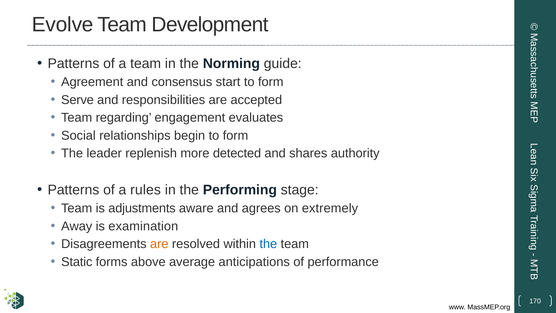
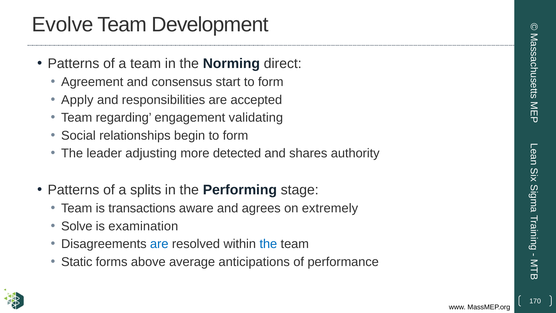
guide: guide -> direct (283, 64)
Serve: Serve -> Apply (77, 100)
evaluates: evaluates -> validating (256, 118)
replenish: replenish -> adjusting (151, 153)
rules: rules -> splits (146, 190)
adjustments: adjustments -> transactions (142, 208)
Away: Away -> Solve (77, 226)
are colour: orange -> blue (159, 244)
